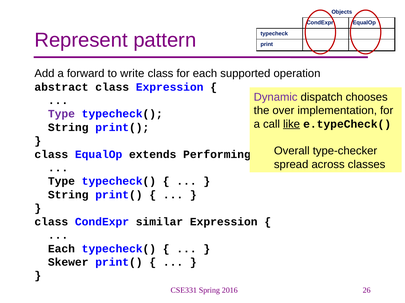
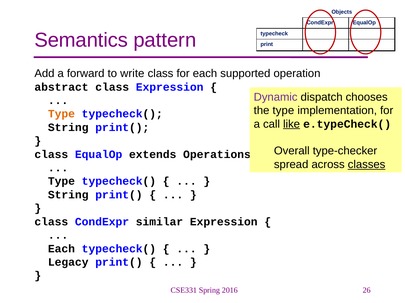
Represent: Represent -> Semantics (81, 40)
the over: over -> type (283, 111)
Type colour: purple -> orange (61, 114)
Performing: Performing -> Operations (217, 155)
classes underline: none -> present (367, 165)
Skewer: Skewer -> Legacy (68, 263)
